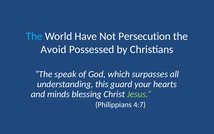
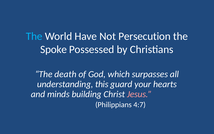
Avoid: Avoid -> Spoke (54, 49)
speak: speak -> death (65, 74)
blessing: blessing -> building (87, 94)
Jesus colour: light green -> pink (139, 94)
